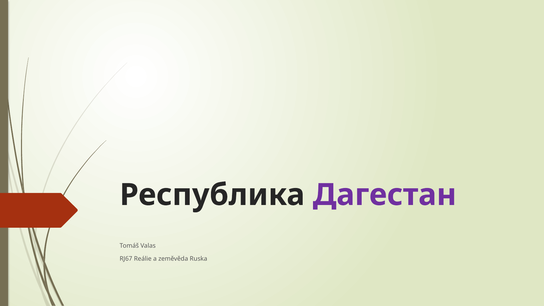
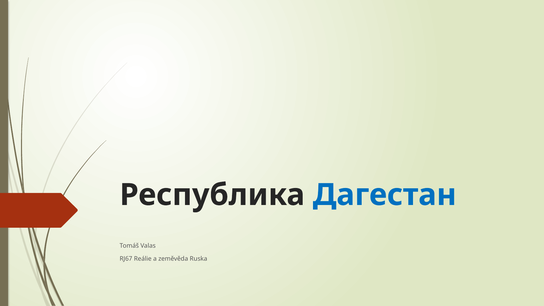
Дагестан colour: purple -> blue (385, 195)
